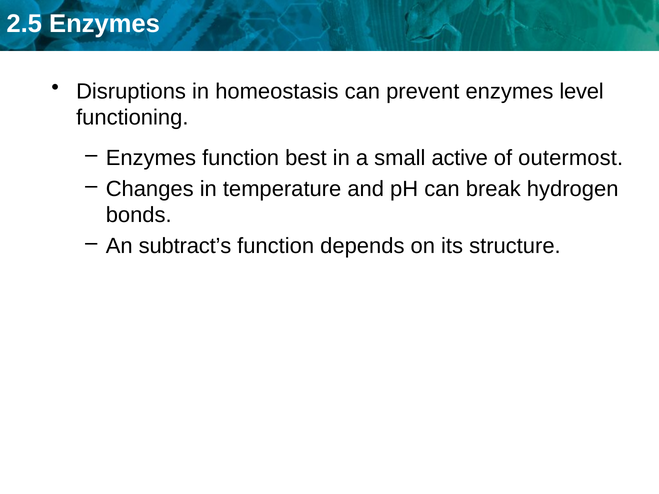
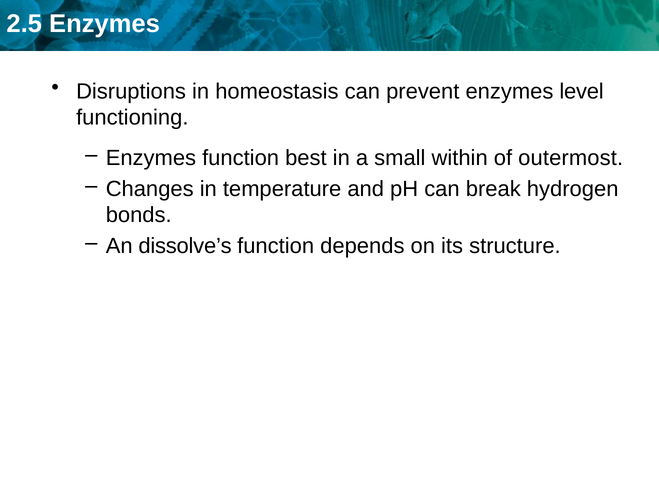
active: active -> within (460, 158)
subtract’s: subtract’s -> dissolve’s (185, 246)
